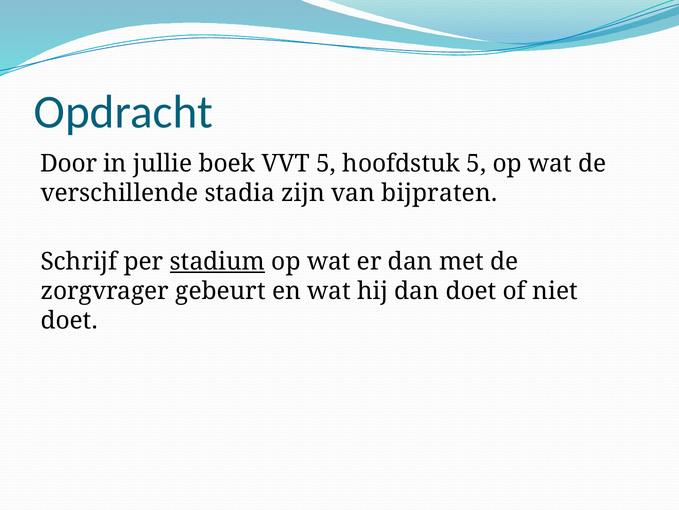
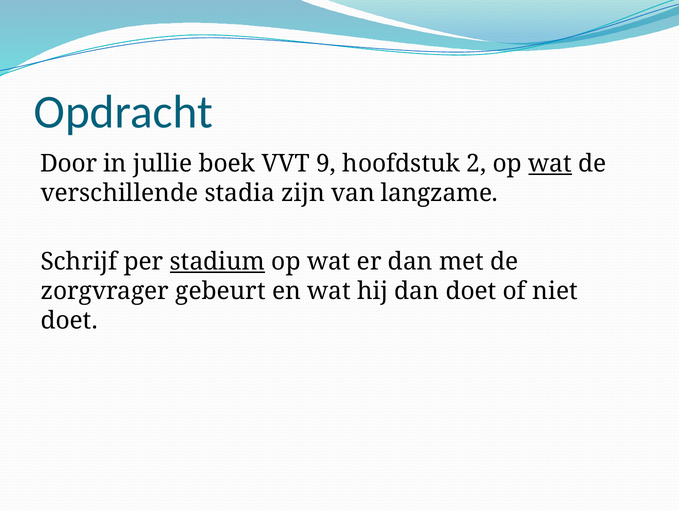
VVT 5: 5 -> 9 (326, 163)
hoofdstuk 5: 5 -> 2 (476, 163)
wat underline: none -> present (550, 163)
bijpraten: bijpraten -> langzame (440, 193)
